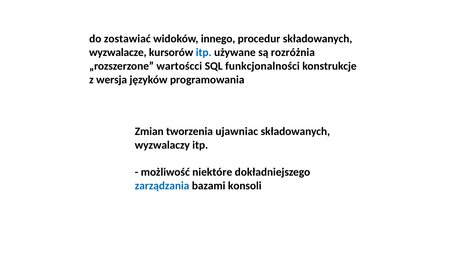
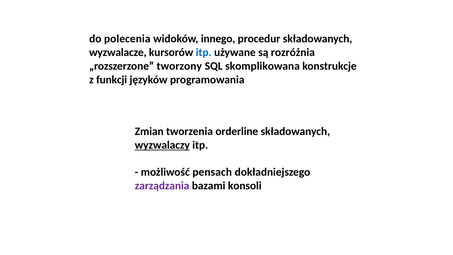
zostawiać: zostawiać -> polecenia (127, 39)
wartoścci: wartoścci -> tworzony (179, 66)
funkcjonalności: funkcjonalności -> skomplikowana (263, 66)
wersja: wersja -> funkcji (112, 80)
ujawniac: ujawniac -> orderline (237, 131)
wyzwalaczy underline: none -> present (162, 145)
niektóre: niektóre -> pensach (212, 172)
zarządzania colour: blue -> purple (162, 186)
